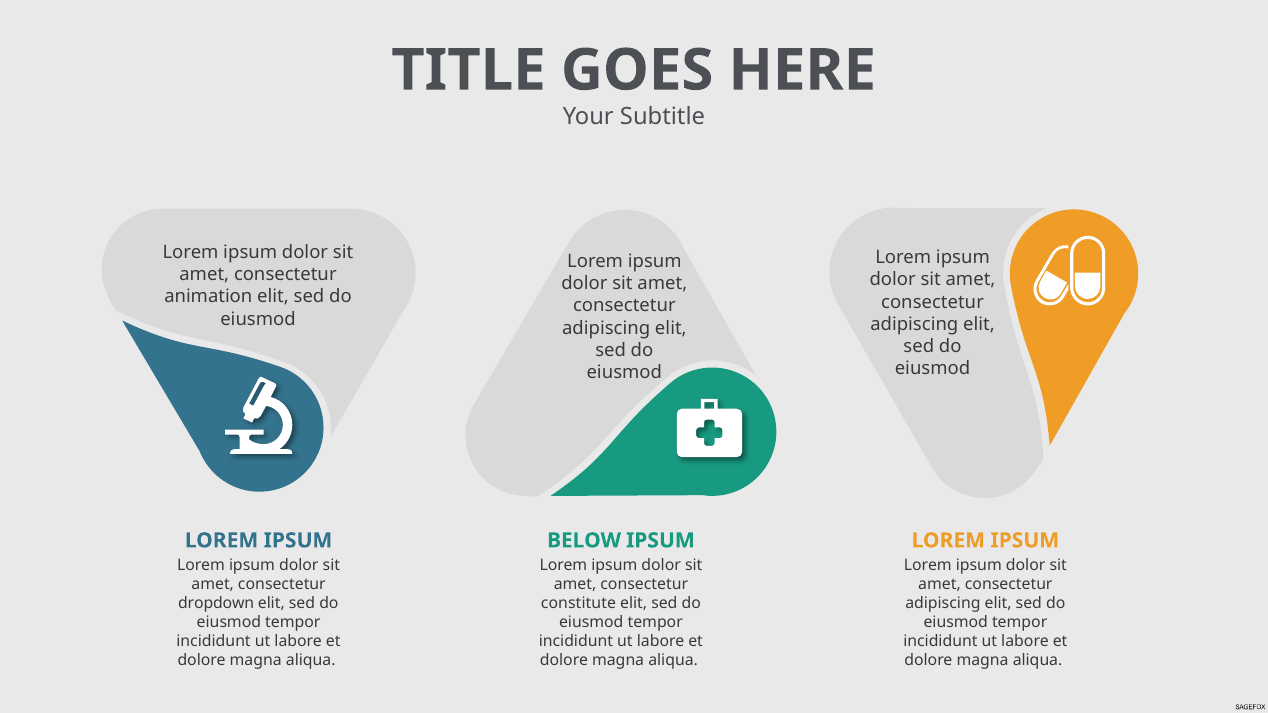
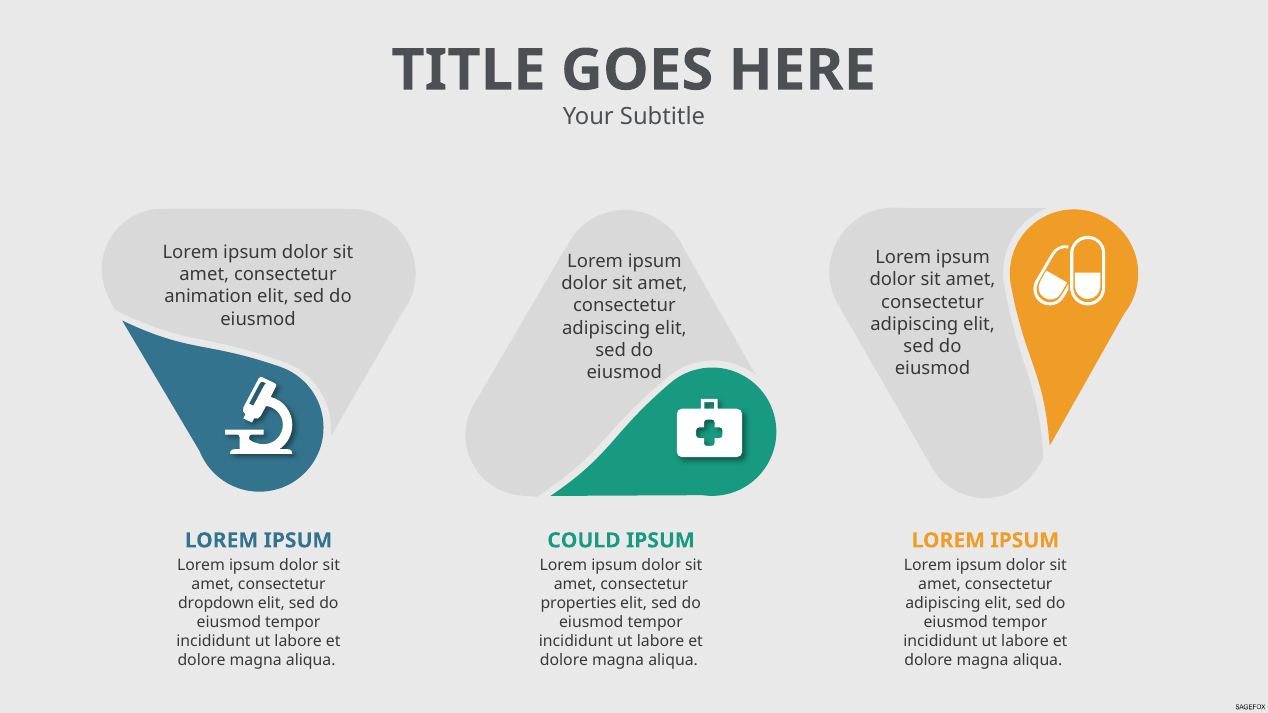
BELOW: BELOW -> COULD (584, 541)
constitute: constitute -> properties (579, 604)
